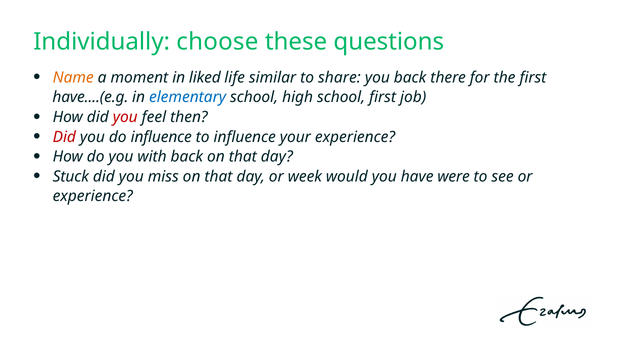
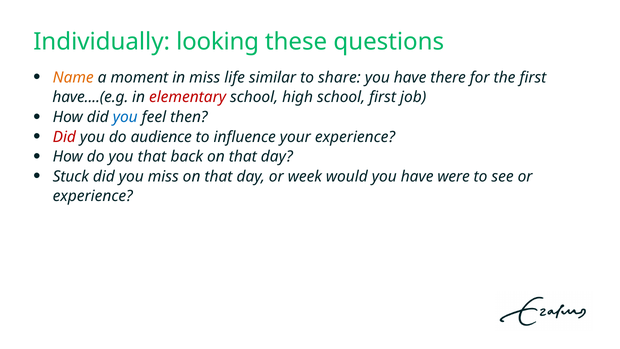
choose: choose -> looking (218, 42)
in liked: liked -> miss (205, 77)
back: back -> have (410, 77)
elementary colour: blue -> red (188, 97)
you colour: red -> blue (125, 117)
do influence: influence -> audience (161, 137)
you with: with -> that (152, 157)
